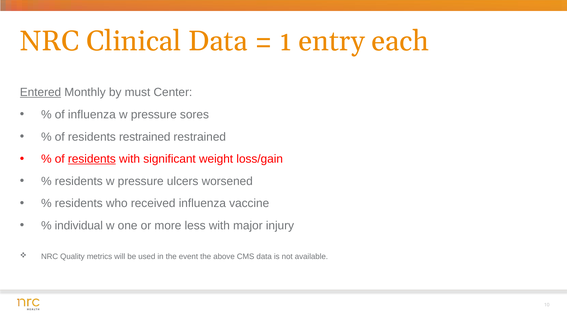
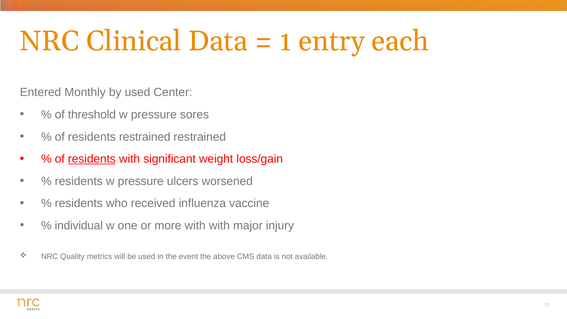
Entered underline: present -> none (40, 92)
by must: must -> used (137, 92)
of influenza: influenza -> threshold (92, 115)
more less: less -> with (195, 226)
